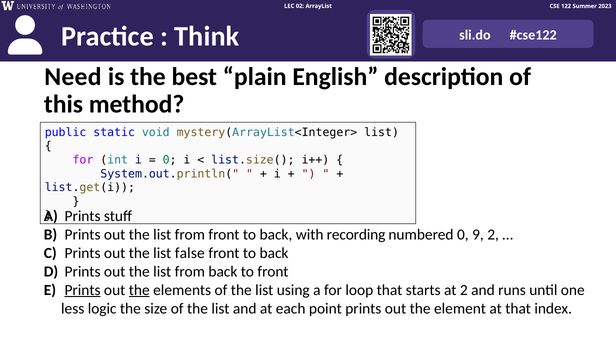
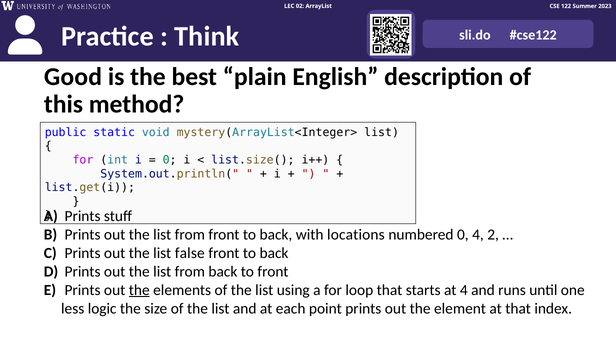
Need: Need -> Good (73, 77)
recording: recording -> locations (356, 235)
0 9: 9 -> 4 (478, 235)
Prints underline: present -> none (83, 290)
at 2: 2 -> 4 (464, 290)
